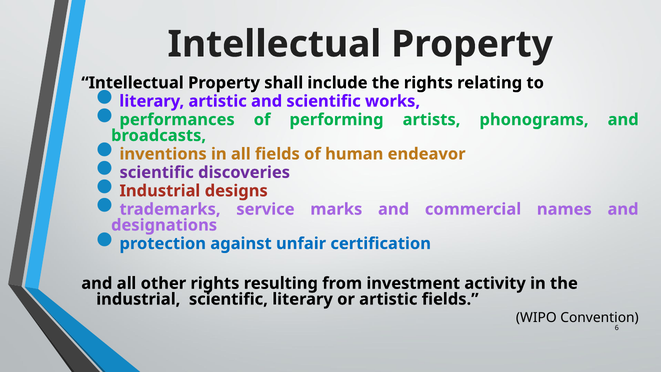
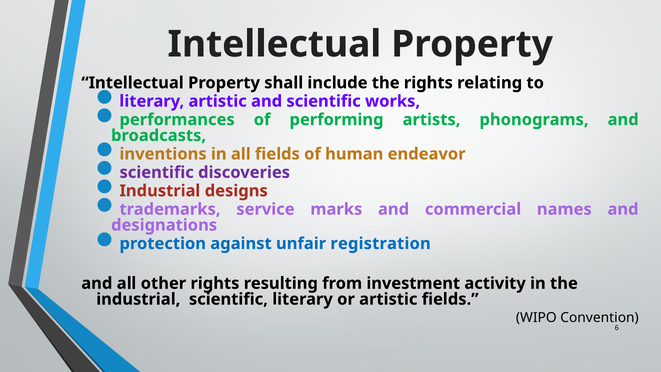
certification: certification -> registration (381, 243)
